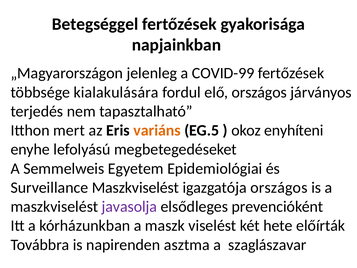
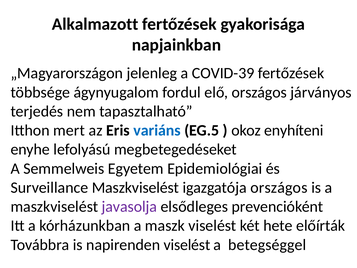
Betegséggel: Betegséggel -> Alkalmazott (95, 24)
COVID-99: COVID-99 -> COVID-39 (223, 73)
kialakulására: kialakulására -> ágynyugalom (116, 92)
variáns colour: orange -> blue (157, 130)
napirenden asztma: asztma -> viselést (187, 245)
szaglászavar: szaglászavar -> betegséggel (267, 245)
